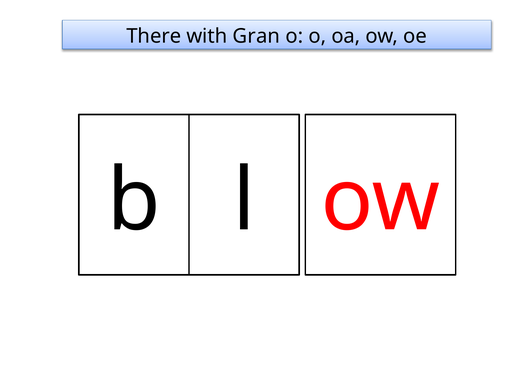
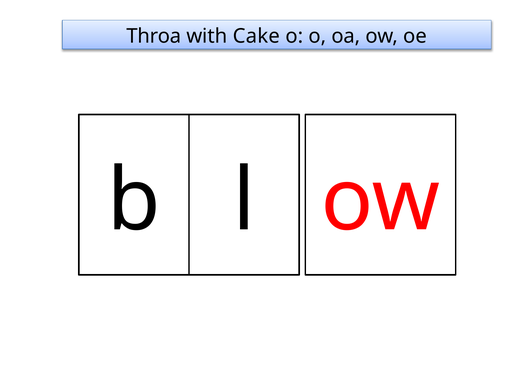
There: There -> Throa (154, 36)
Gran: Gran -> Cake (256, 36)
